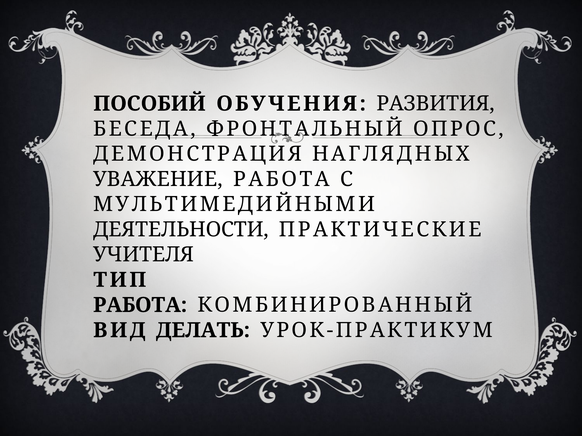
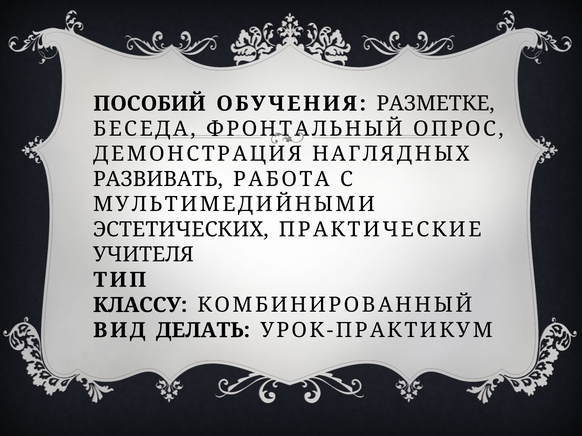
РАЗВИТИЯ: РАЗВИТИЯ -> РАЗМЕТКЕ (436, 104)
УВАЖЕНИЕ: УВАЖЕНИЕ -> РАЗВИВАТЬ (158, 179)
ДЕЯТЕЛЬНОСТИ: ДЕЯТЕЛЬНОСТИ -> ЭСТЕТИЧЕСКИХ (181, 230)
РАБОТА: РАБОТА -> КЛАССУ (140, 305)
